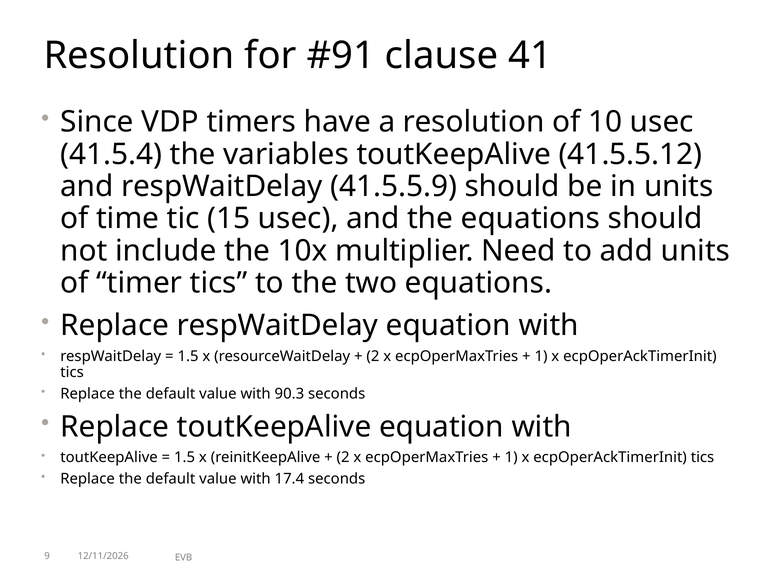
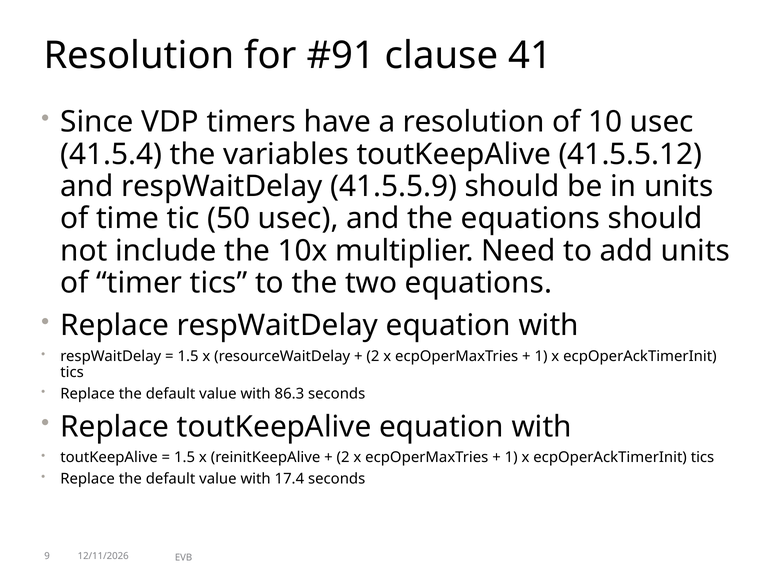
15: 15 -> 50 (229, 219)
90.3: 90.3 -> 86.3 (289, 394)
